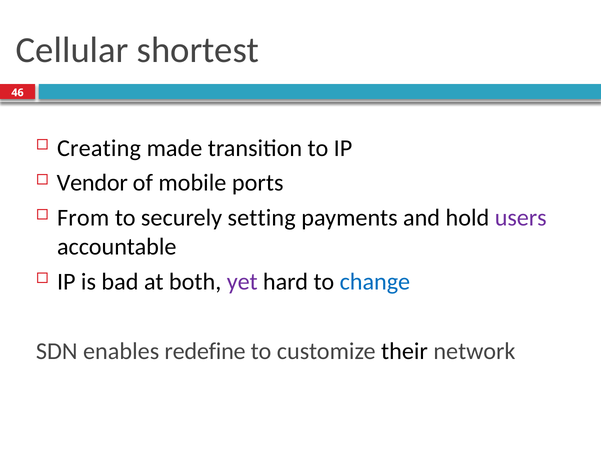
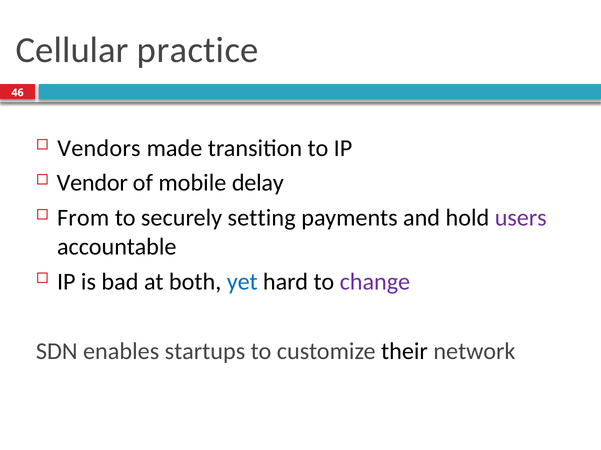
shortest: shortest -> practice (198, 50)
Creating: Creating -> Vendors (99, 148)
ports: ports -> delay (258, 183)
yet colour: purple -> blue (242, 282)
change colour: blue -> purple (375, 282)
redefine: redefine -> startups (205, 352)
